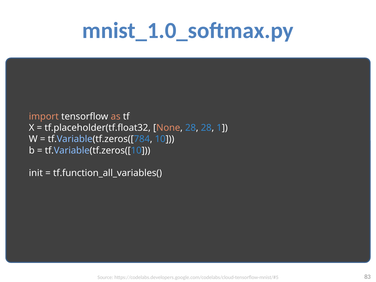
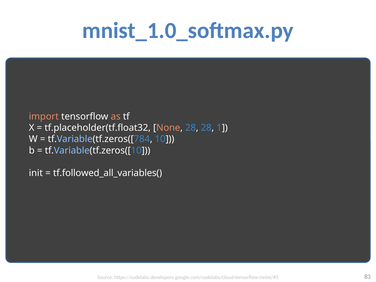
tf.function_all_variables(: tf.function_all_variables( -> tf.followed_all_variables( (108, 173)
